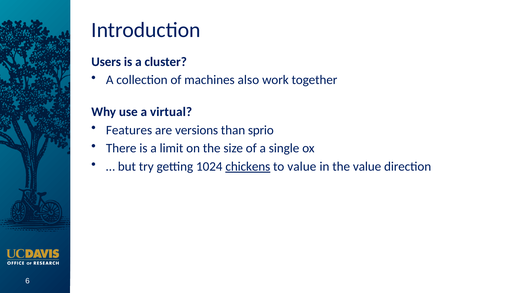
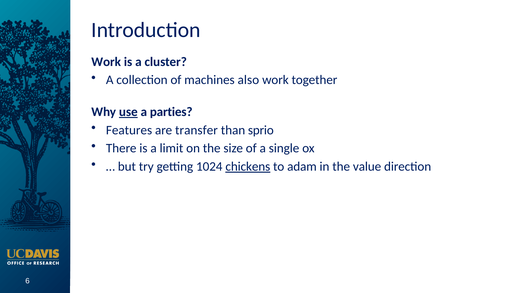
Users: Users -> Work (106, 62)
use underline: none -> present (128, 112)
virtual: virtual -> parties (171, 112)
versions: versions -> transfer (196, 130)
to value: value -> adam (302, 167)
